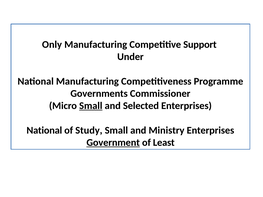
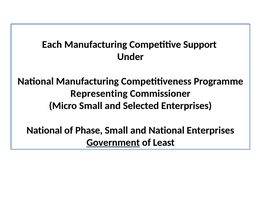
Only: Only -> Each (52, 45)
Governments: Governments -> Representing (99, 94)
Small underline: present -> none (91, 106)
Study: Study -> Phase (89, 130)
and Ministry: Ministry -> National (167, 130)
